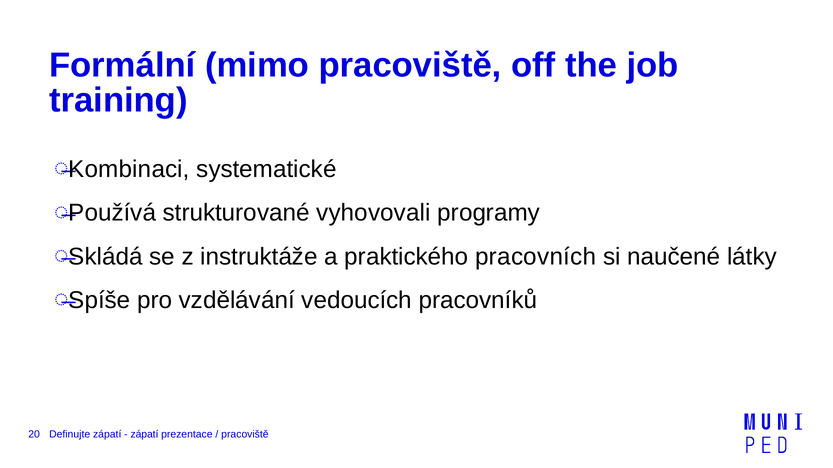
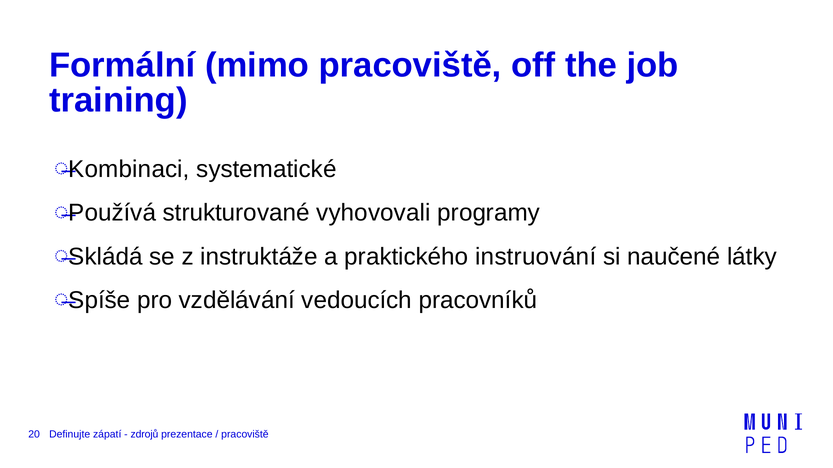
pracovních: pracovních -> instruování (536, 257)
zápatí: zápatí -> zdrojů (144, 435)
